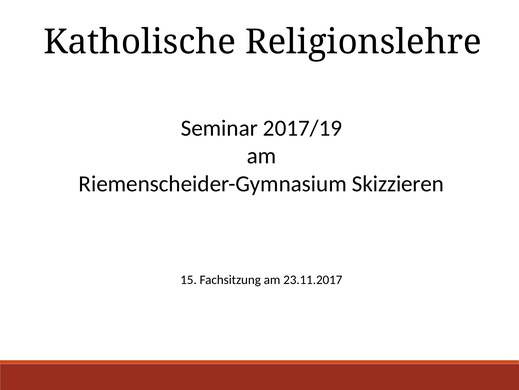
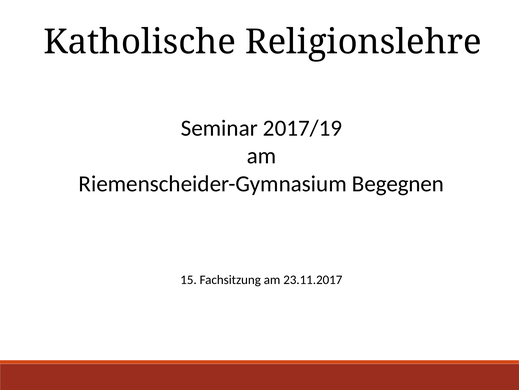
Skizzieren: Skizzieren -> Begegnen (398, 183)
